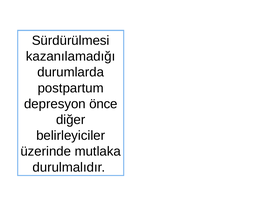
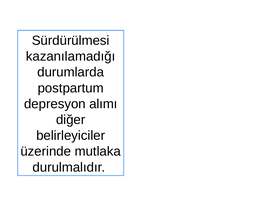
önce: önce -> alımı (103, 104)
